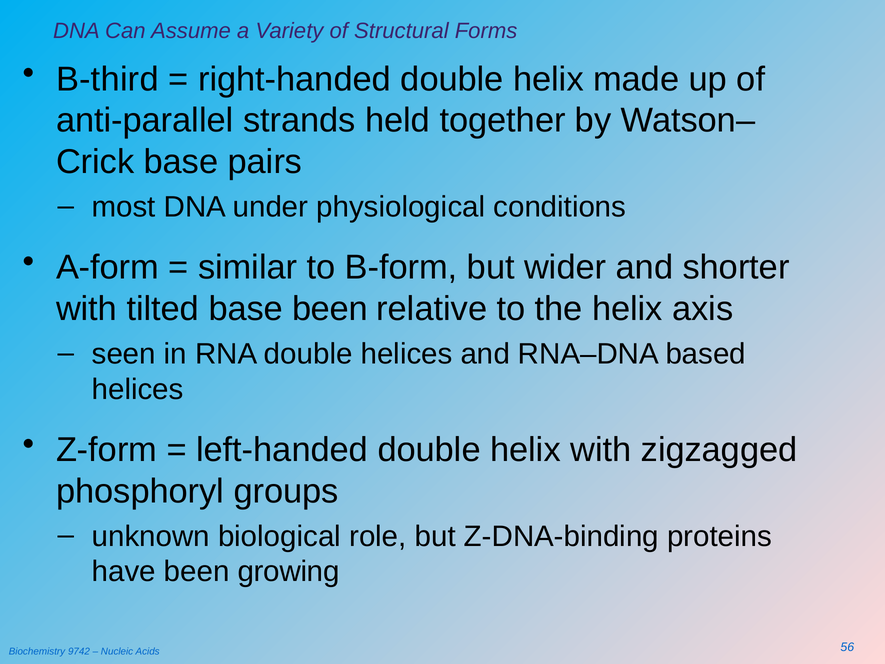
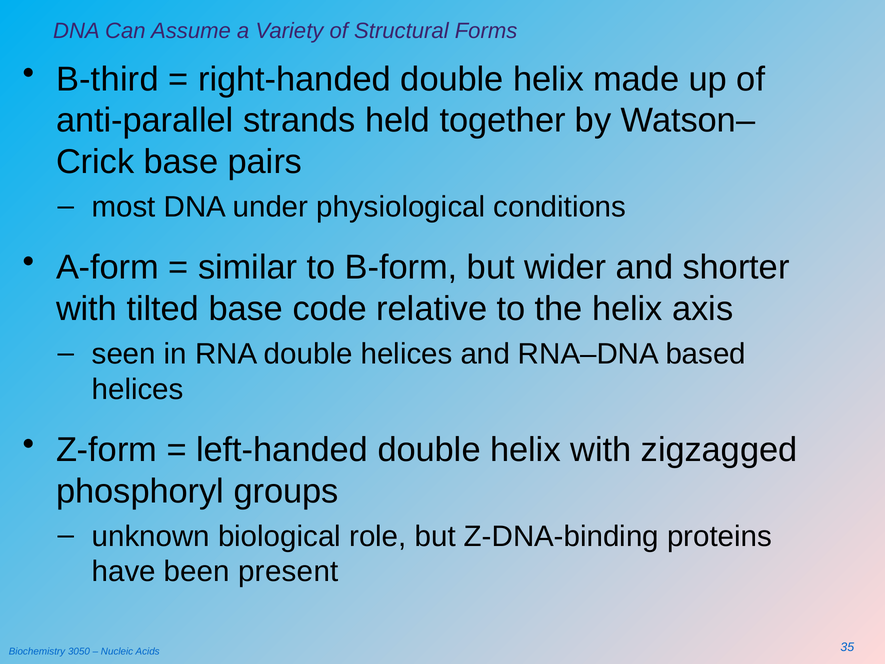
base been: been -> code (330, 309)
growing: growing -> present (288, 572)
9742: 9742 -> 3050 (79, 651)
56: 56 -> 35 (847, 647)
